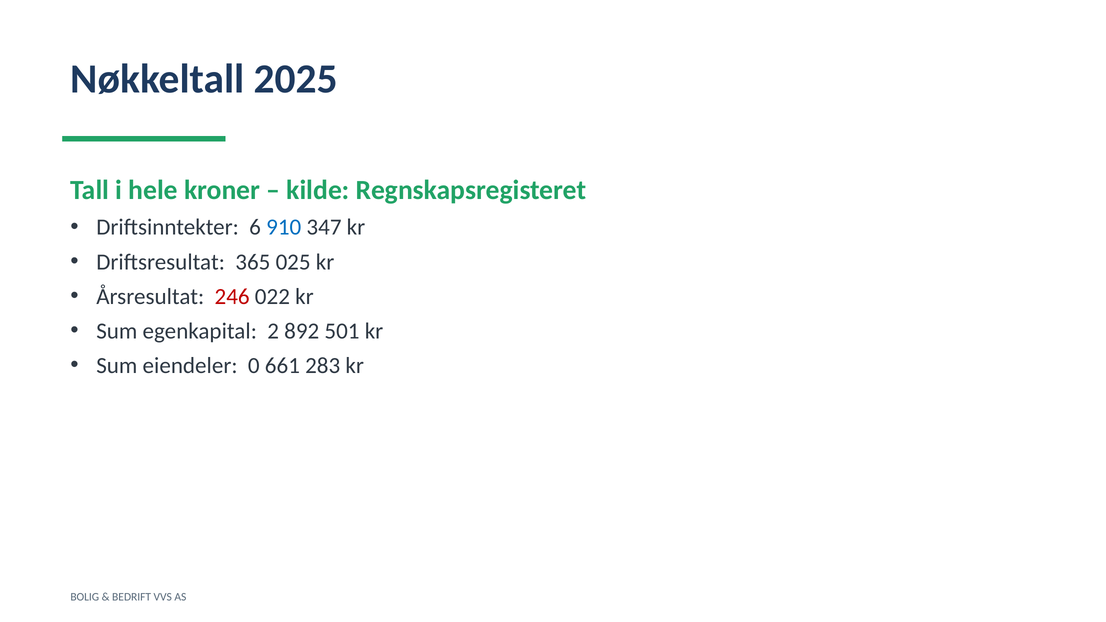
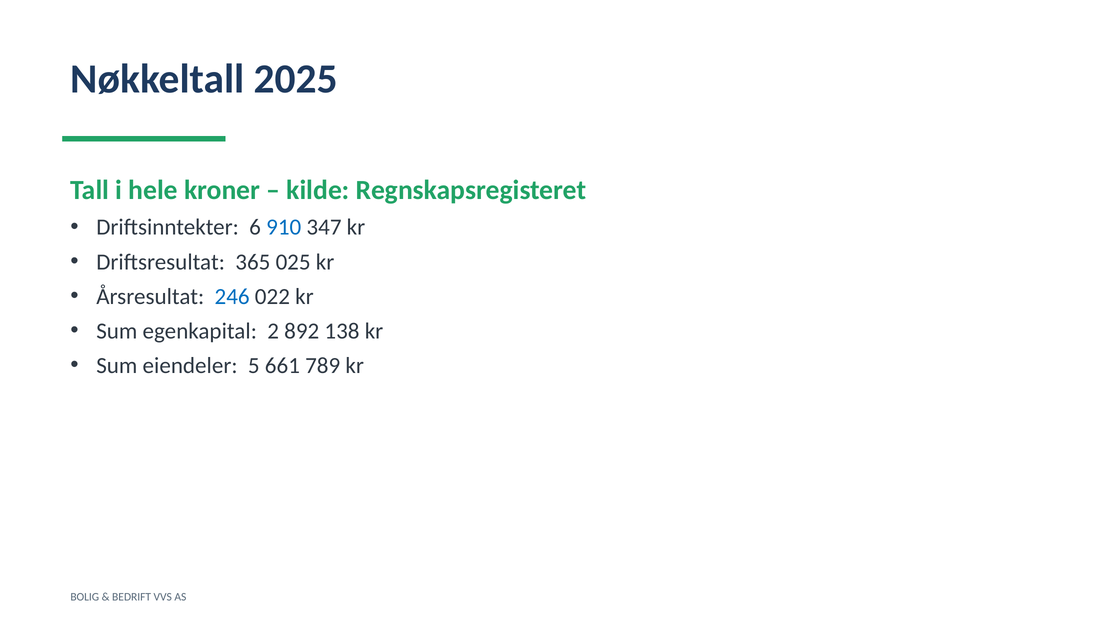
246 colour: red -> blue (232, 297)
501: 501 -> 138 (342, 331)
0: 0 -> 5 (254, 366)
283: 283 -> 789 (323, 366)
